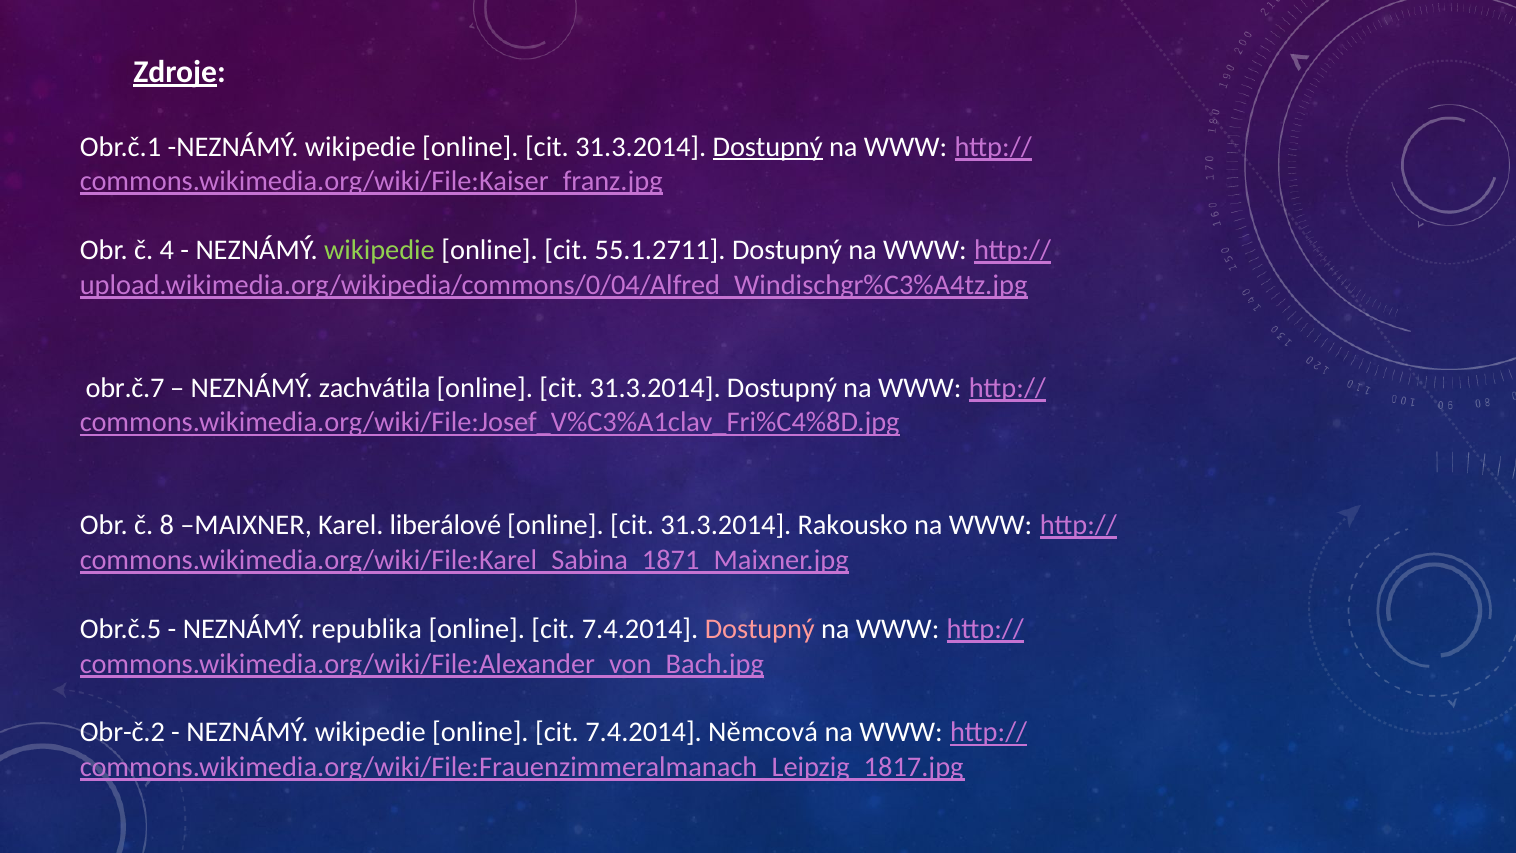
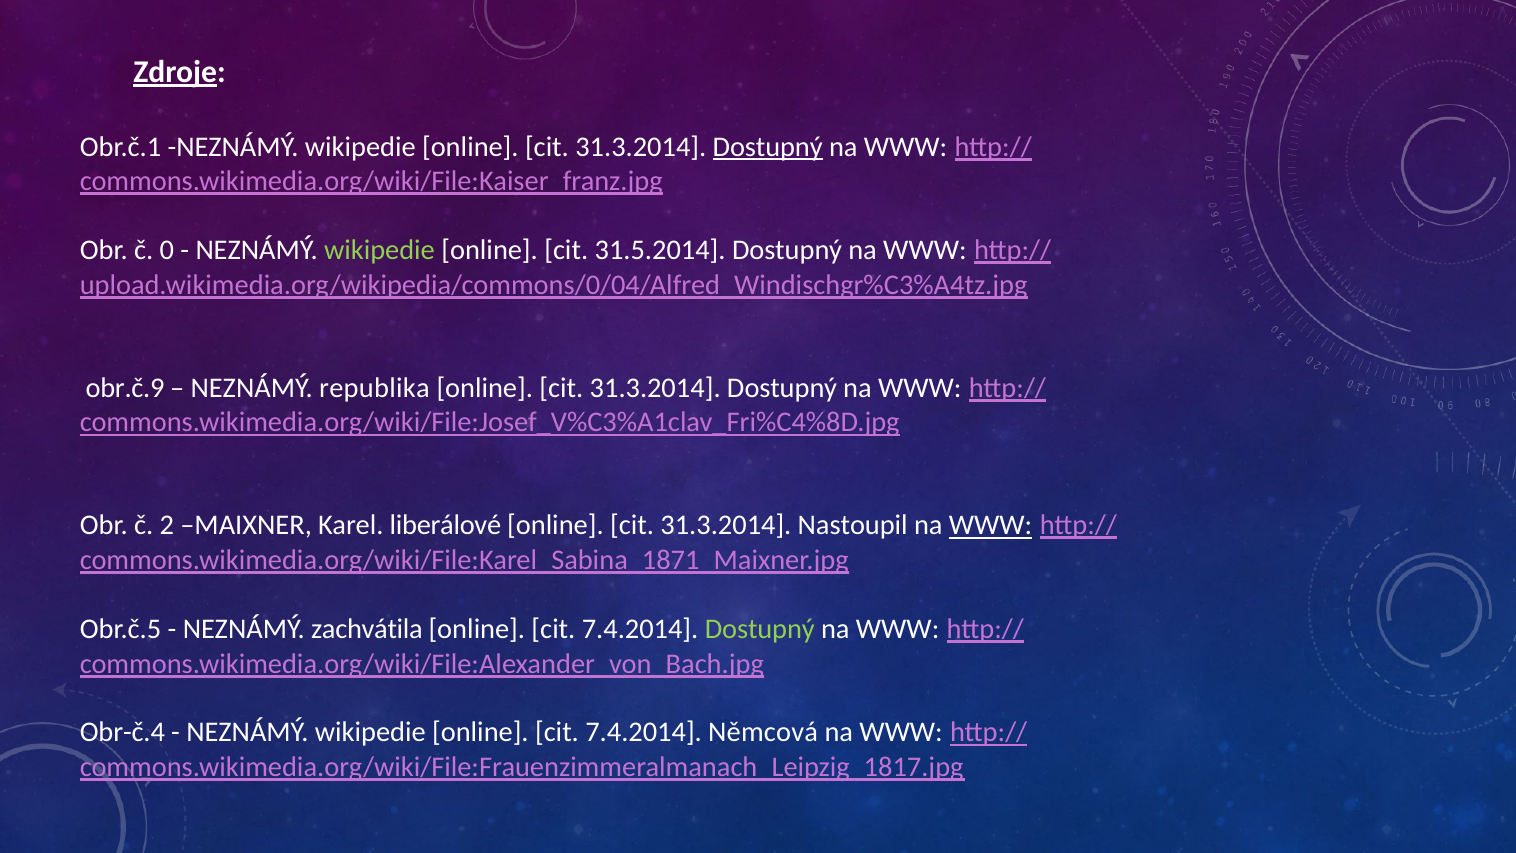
4: 4 -> 0 (167, 250)
55.1.2711: 55.1.2711 -> 31.5.2014 (660, 250)
obr.č.7: obr.č.7 -> obr.č.9 (125, 388)
zachvátila: zachvátila -> republika (374, 388)
8: 8 -> 2 (167, 525)
Rakousko: Rakousko -> Nastoupil (853, 525)
WWW underline: none -> present (991, 525)
republika: republika -> zachvátila (367, 629)
Dostupný colour: pink -> light green (760, 629)
Obr-č.2: Obr-č.2 -> Obr-č.4 (122, 732)
